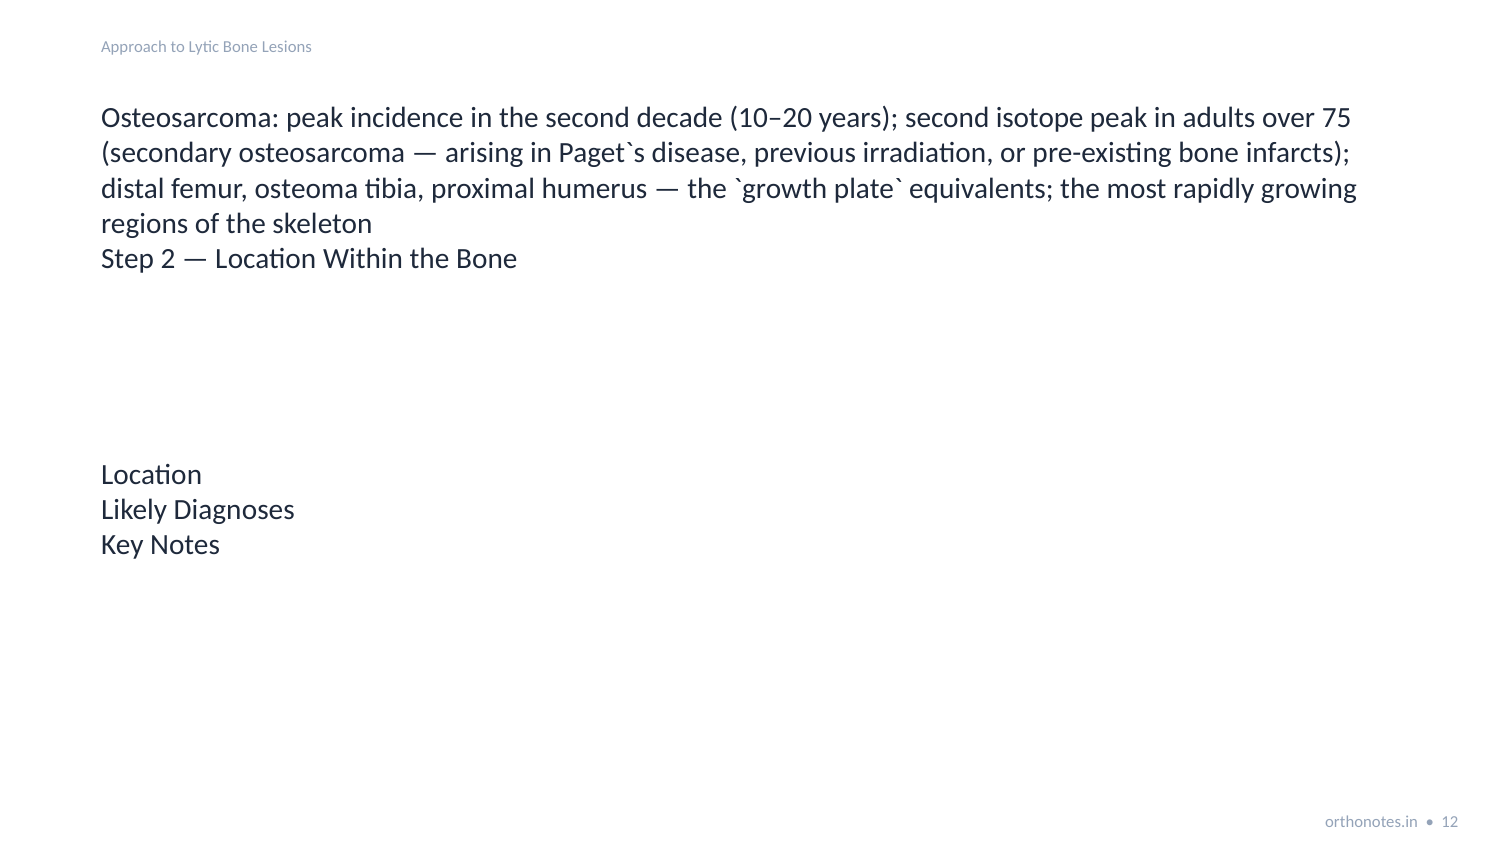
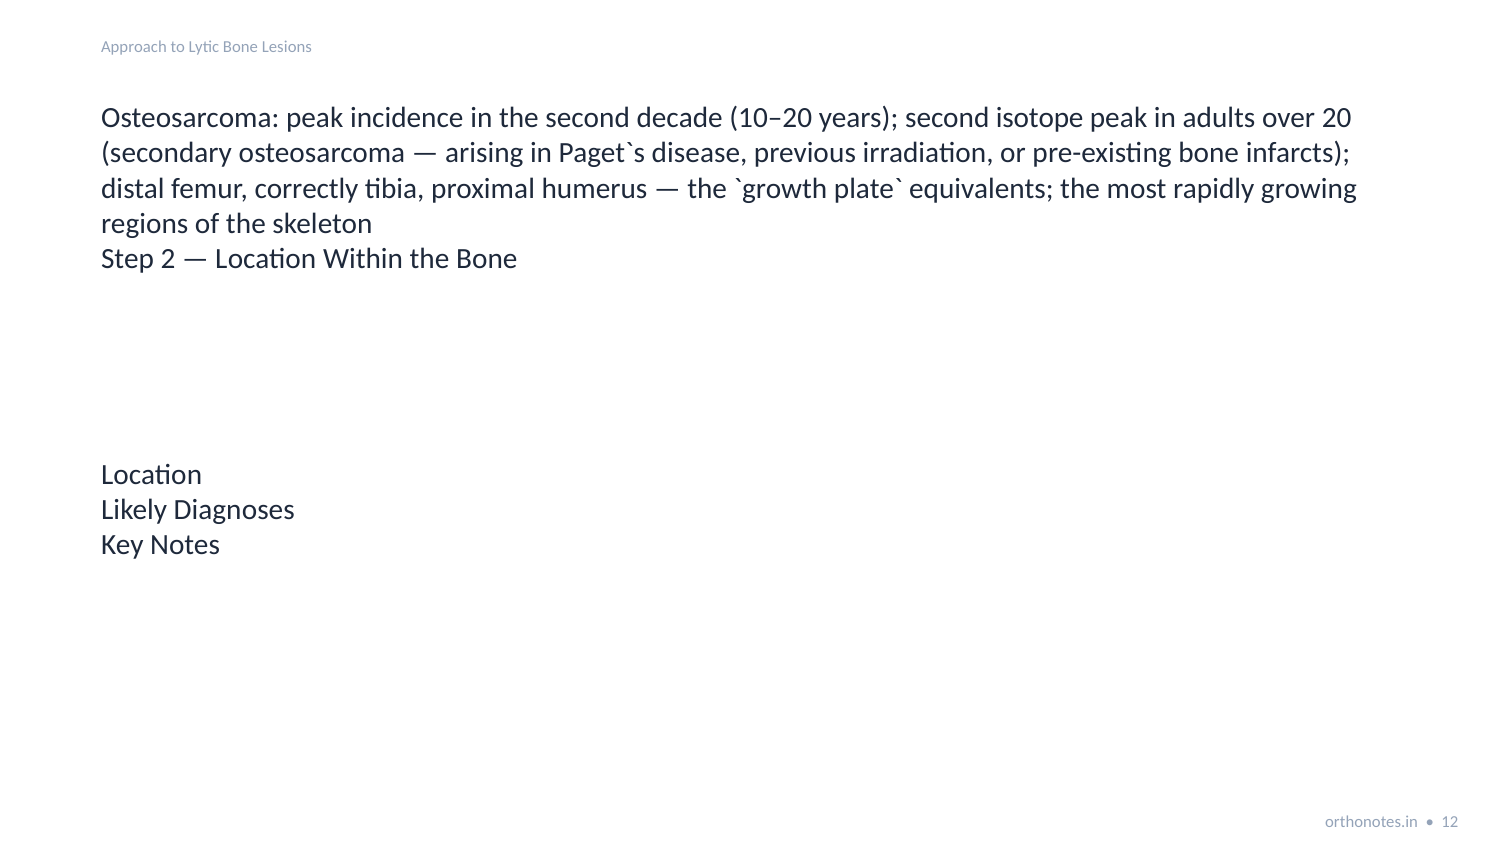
75: 75 -> 20 (1337, 118)
osteoma: osteoma -> correctly (307, 188)
